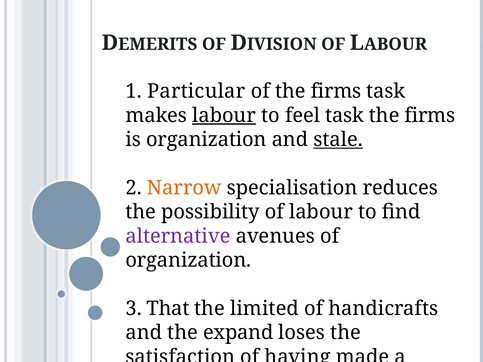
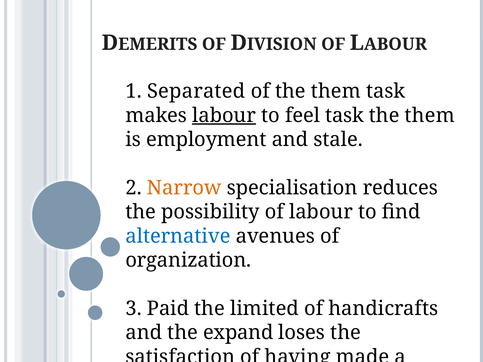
Particular: Particular -> Separated (196, 91)
of the firms: firms -> them (336, 91)
firms: firms -> them (430, 115)
is organization: organization -> employment (206, 140)
stale underline: present -> none (338, 140)
alternative colour: purple -> blue (178, 236)
That: That -> Paid (168, 309)
